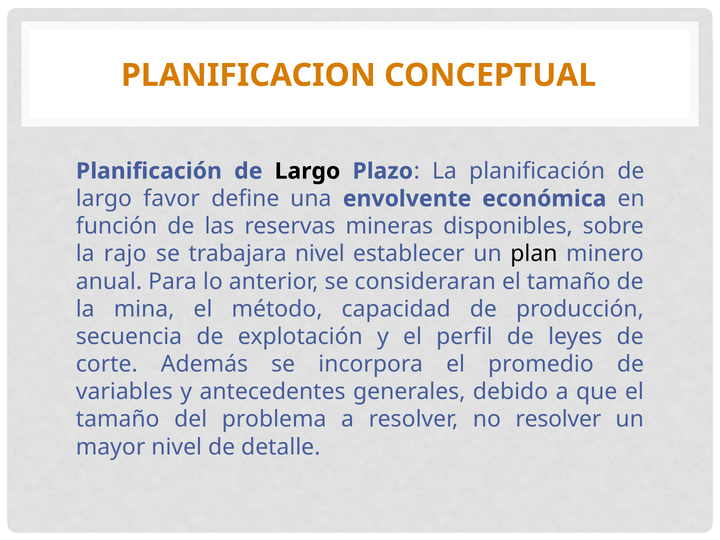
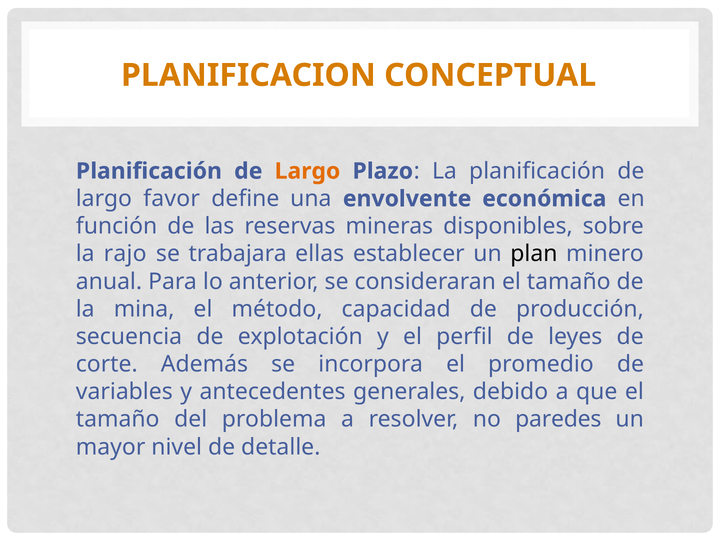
Largo colour: black -> orange (307, 171)
trabajara nivel: nivel -> ellas (320, 254)
no resolver: resolver -> paredes (558, 419)
